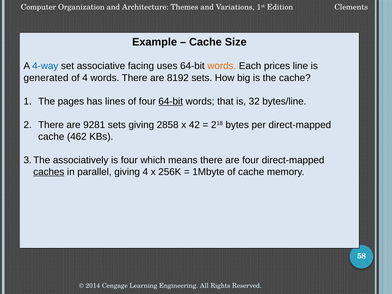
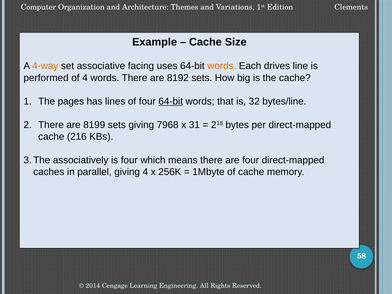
4-way colour: blue -> orange (45, 66)
prices: prices -> drives (277, 66)
generated: generated -> performed (46, 78)
9281: 9281 -> 8199 (94, 125)
2858: 2858 -> 7968 (168, 125)
42: 42 -> 31 (194, 125)
462: 462 -> 216 (77, 137)
caches underline: present -> none (49, 172)
